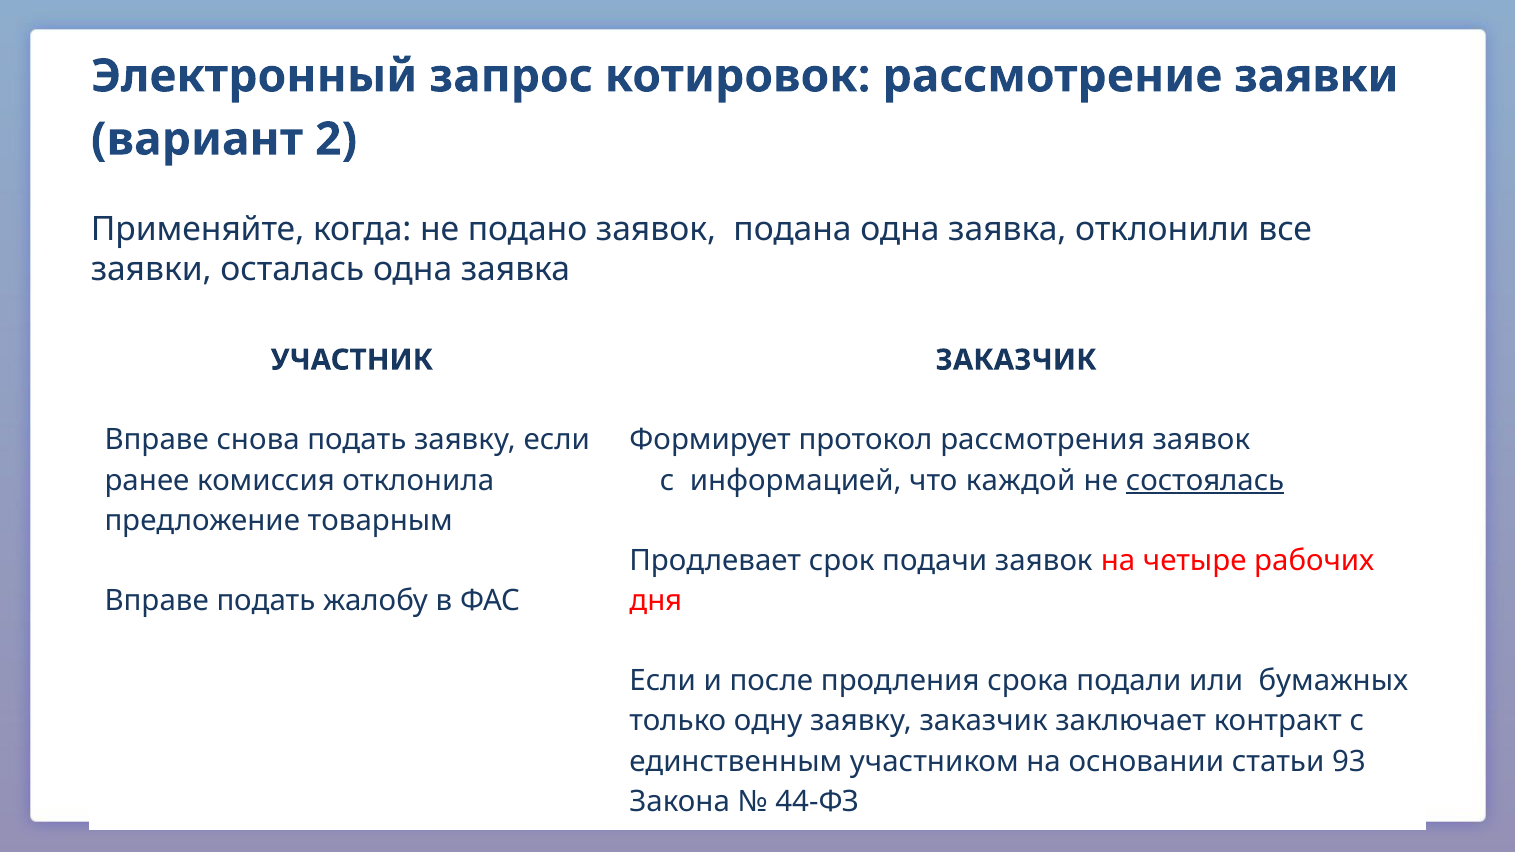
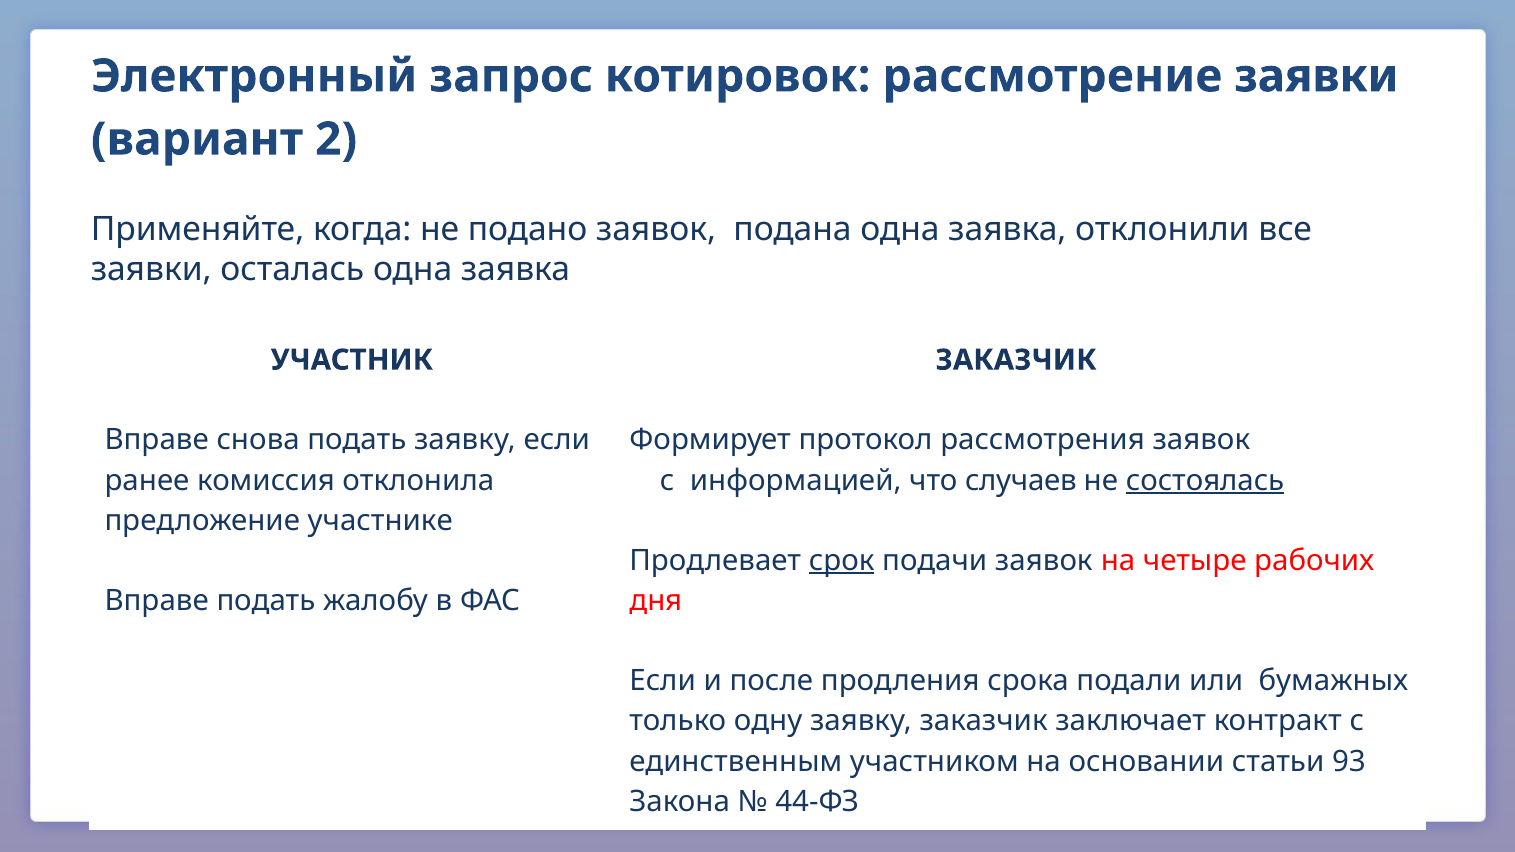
каждой: каждой -> случаев (1021, 481)
товарным: товарным -> участнике (380, 521)
срок underline: none -> present (842, 561)
